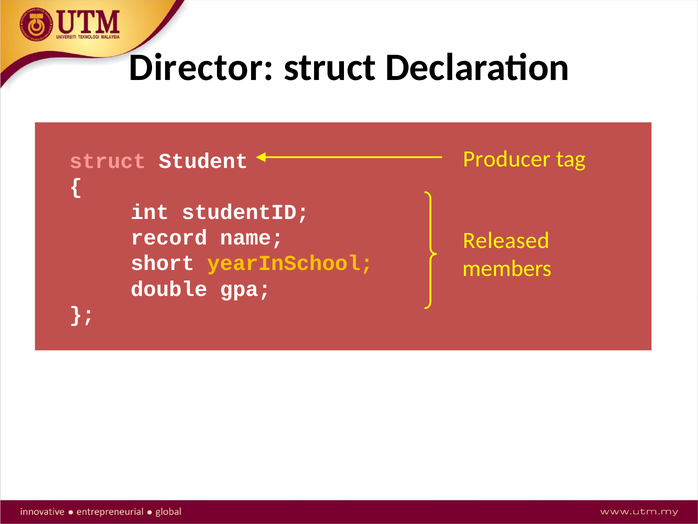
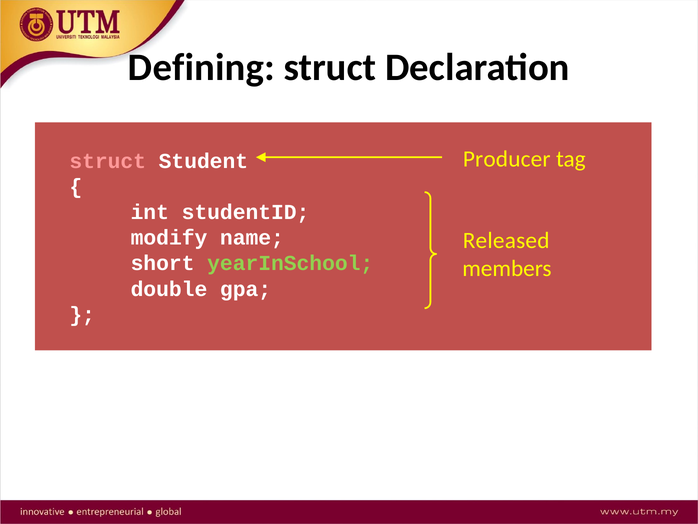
Director: Director -> Defining (201, 67)
record: record -> modify (169, 238)
yearInSchool colour: yellow -> light green (290, 263)
